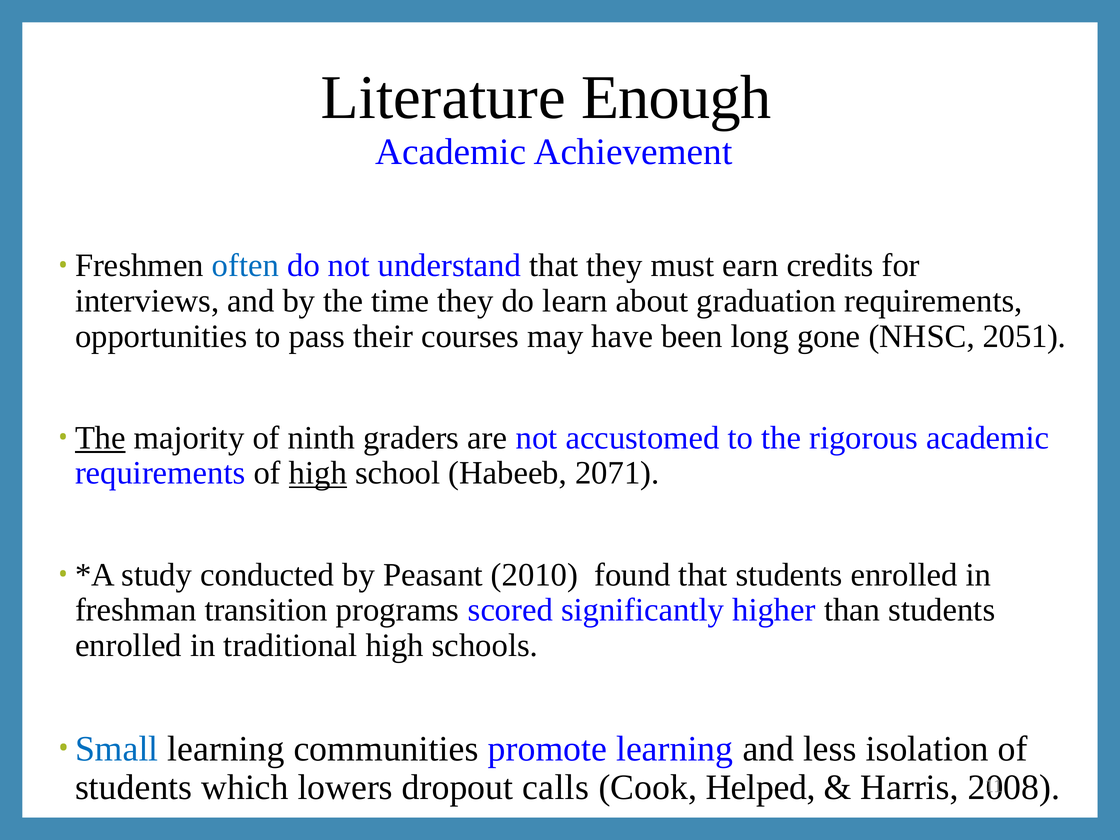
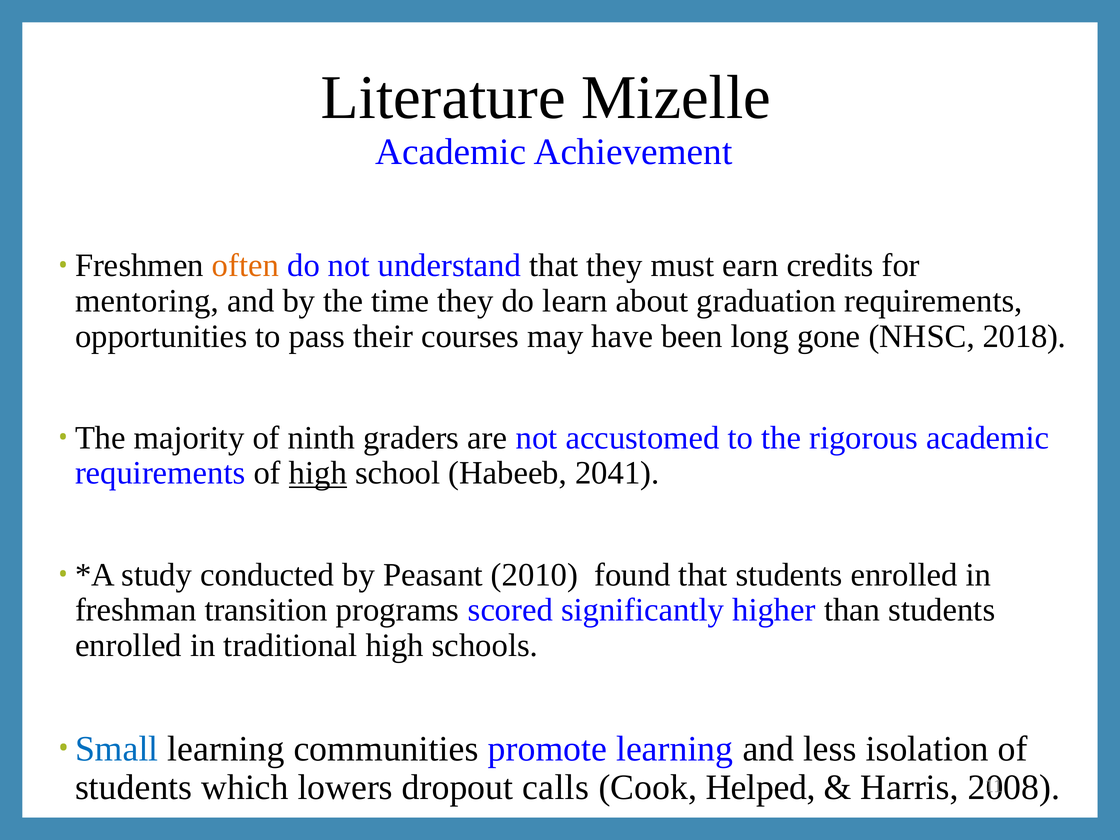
Enough: Enough -> Mizelle (676, 98)
often colour: blue -> orange (245, 266)
interviews: interviews -> mentoring (147, 301)
2051: 2051 -> 2018 (1024, 336)
The underline: present -> none (100, 438)
2071: 2071 -> 2041 (617, 473)
